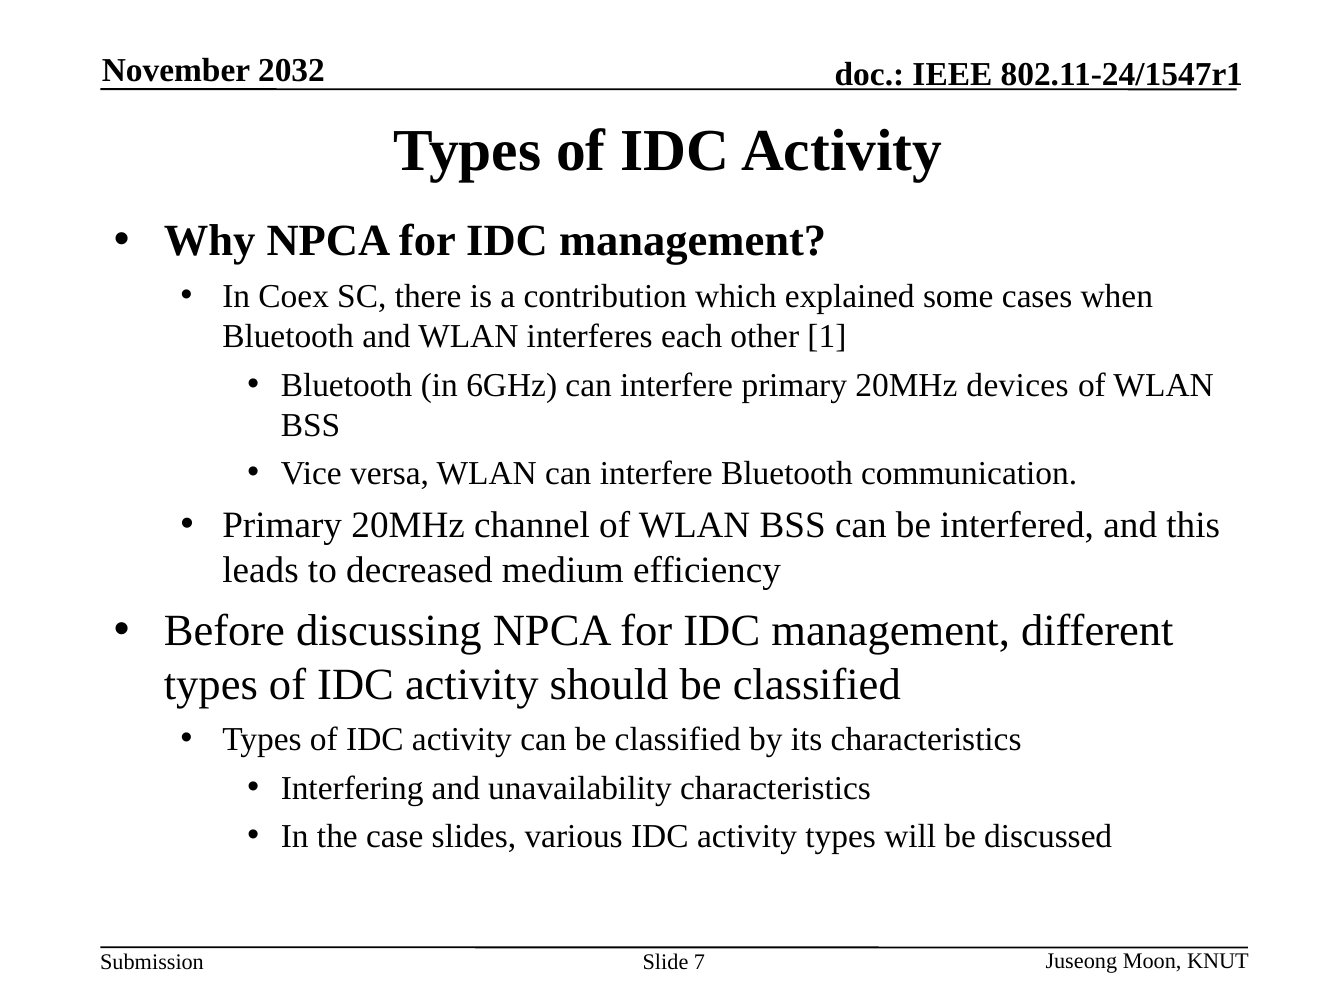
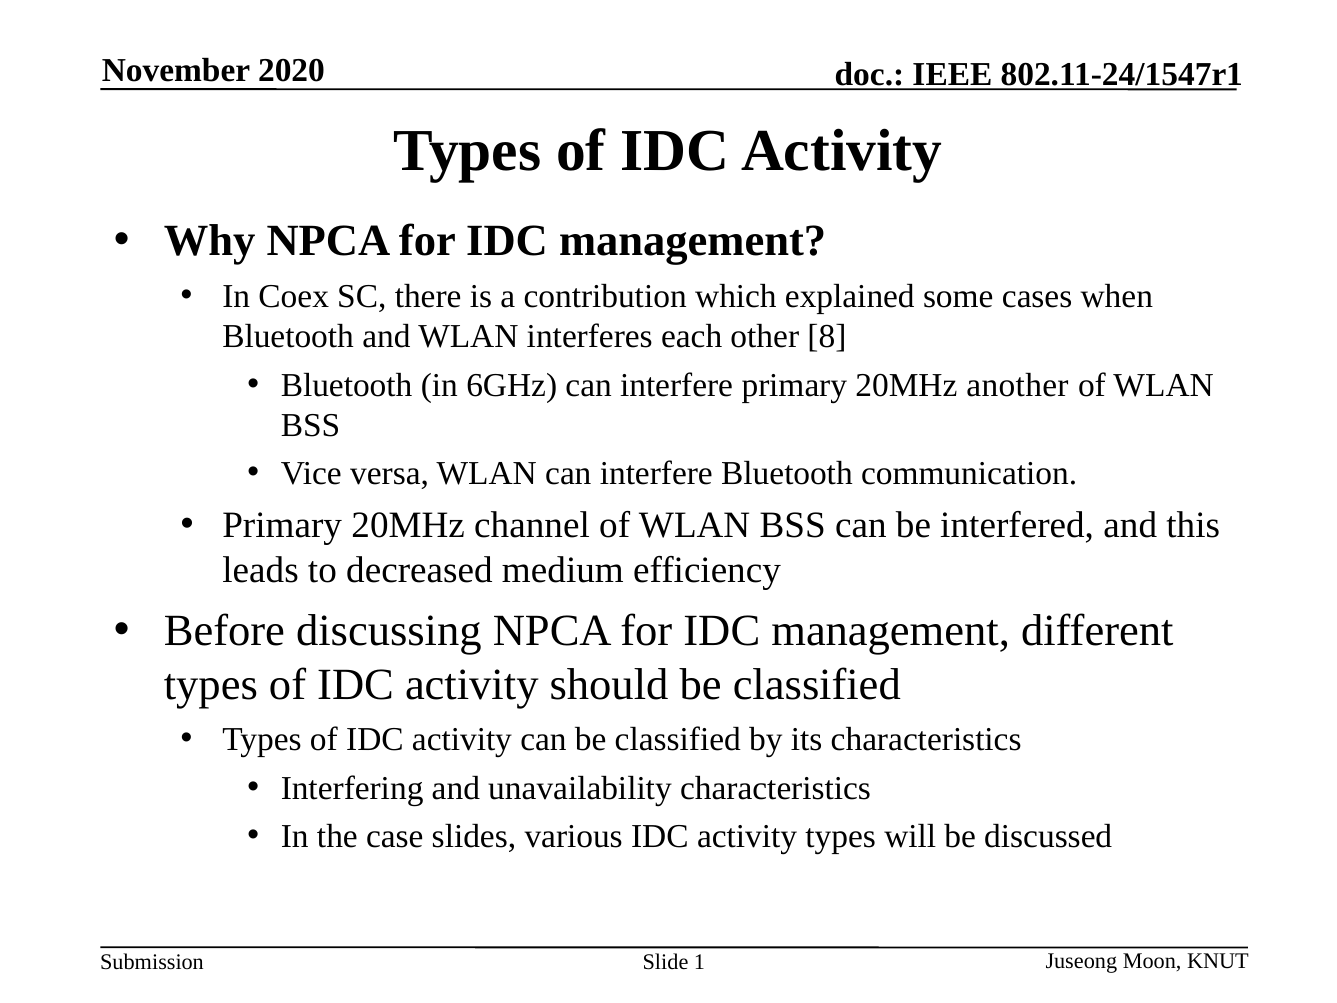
2032: 2032 -> 2020 (291, 71)
1: 1 -> 8 (827, 336)
devices: devices -> another (1018, 385)
7: 7 -> 1 (700, 962)
